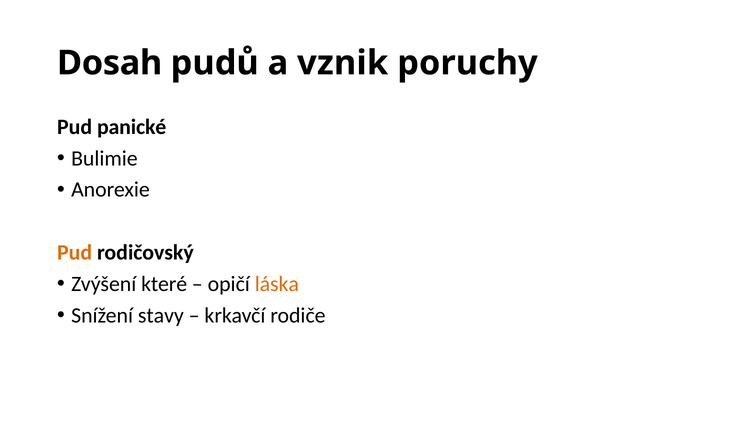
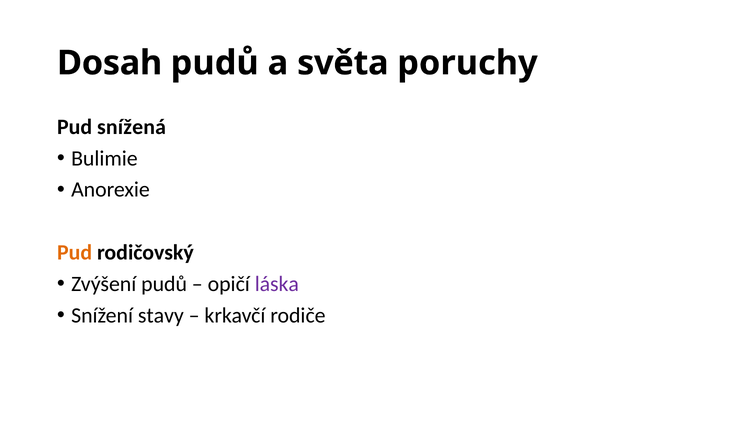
vznik: vznik -> světa (343, 63)
panické: panické -> snížená (132, 127)
Zvýšení které: které -> pudů (164, 284)
láska colour: orange -> purple (277, 284)
